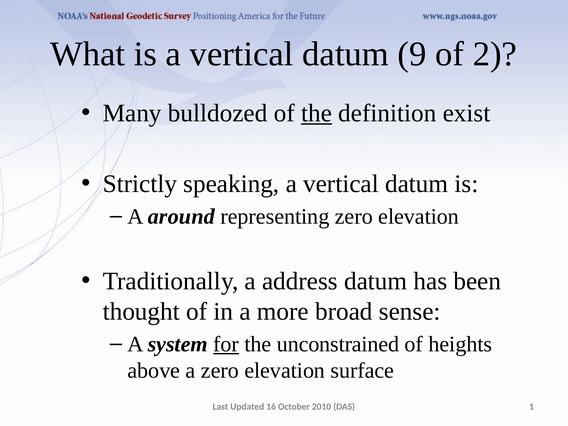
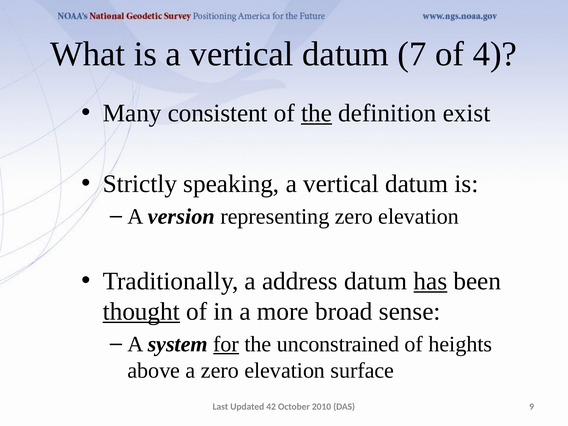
9: 9 -> 7 (412, 54)
2: 2 -> 4 (495, 54)
bulldozed: bulldozed -> consistent (218, 113)
around: around -> version (181, 217)
has underline: none -> present (430, 281)
thought underline: none -> present (141, 311)
16: 16 -> 42 (271, 407)
1: 1 -> 9 (532, 407)
